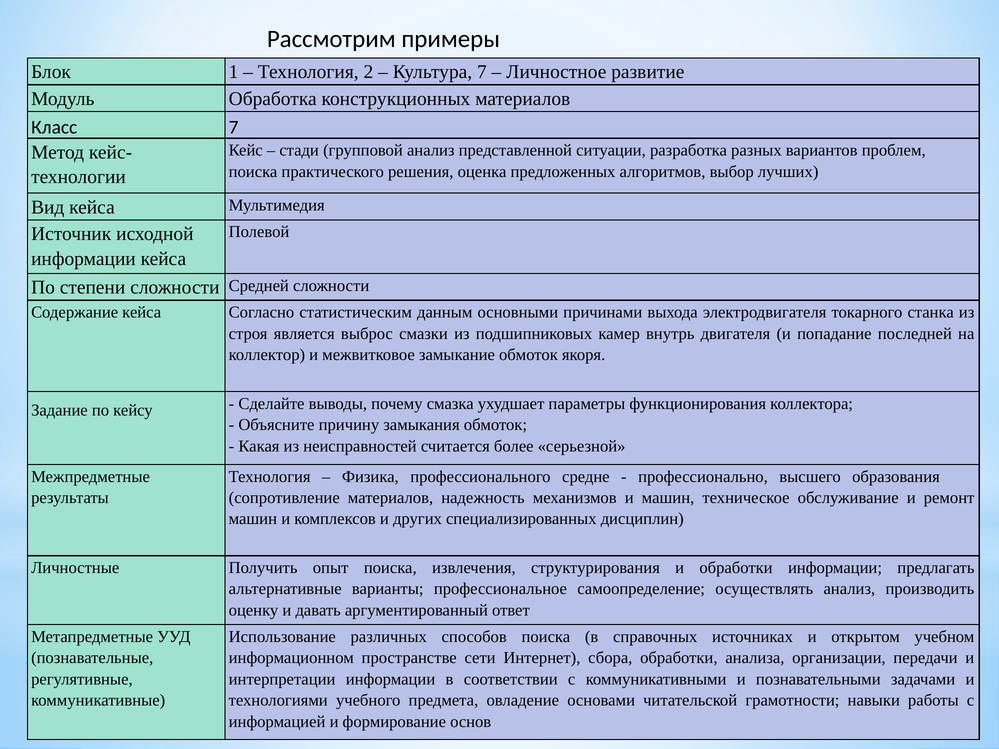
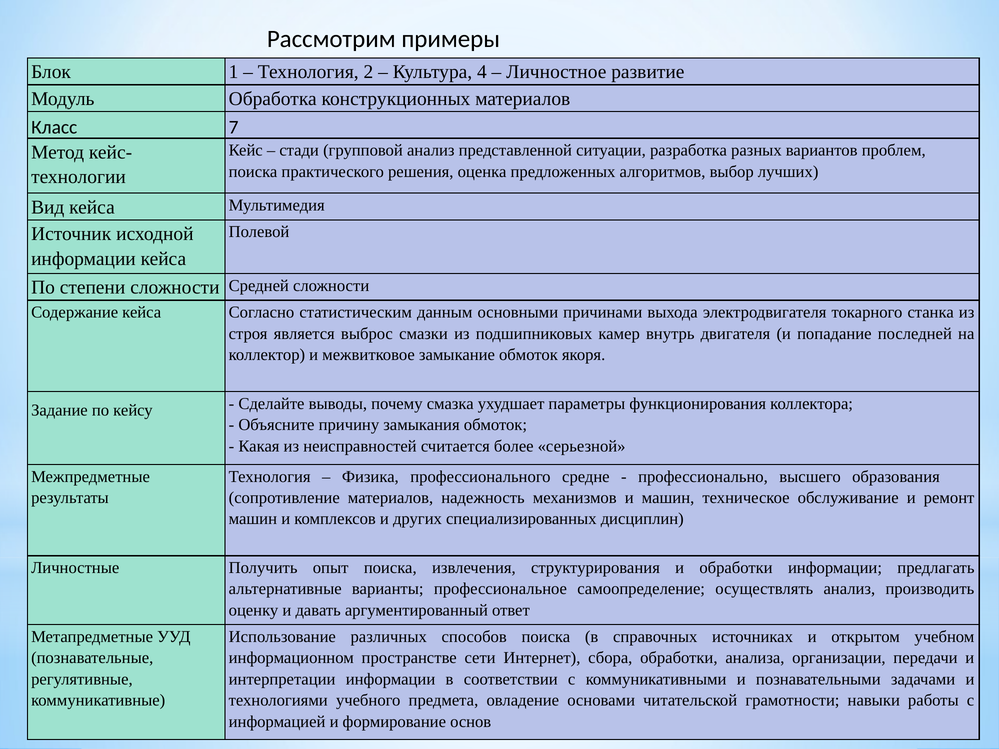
Культура 7: 7 -> 4 (482, 72)
